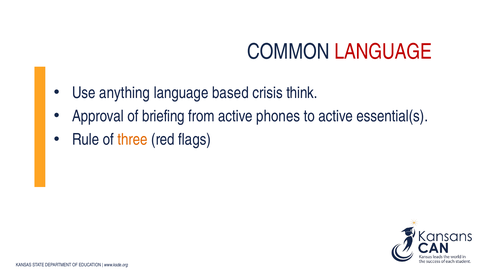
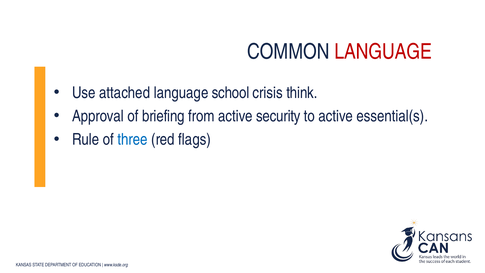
anything: anything -> attached (125, 93)
based: based -> school (231, 93)
phones: phones -> security (278, 116)
three colour: orange -> blue (133, 140)
